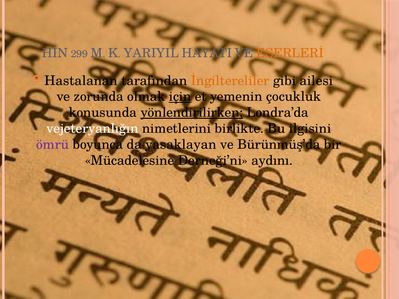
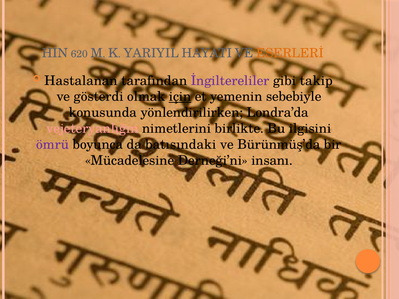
299: 299 -> 620 (79, 54)
İngiltereliler colour: orange -> purple (230, 81)
ailesi: ailesi -> takip (316, 81)
zorunda: zorunda -> gösterdi (99, 97)
çocukluk: çocukluk -> sebebiyle (294, 97)
yönlendirilirken underline: present -> none (192, 113)
vejeteryanlığın colour: white -> pink (92, 129)
yasaklayan: yasaklayan -> batısındaki (181, 145)
aydını: aydını -> insanı (272, 161)
